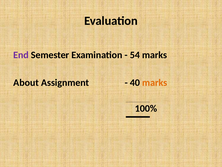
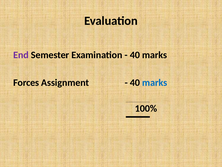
54: 54 -> 40 (135, 55)
About: About -> Forces (26, 82)
marks colour: orange -> blue (155, 82)
